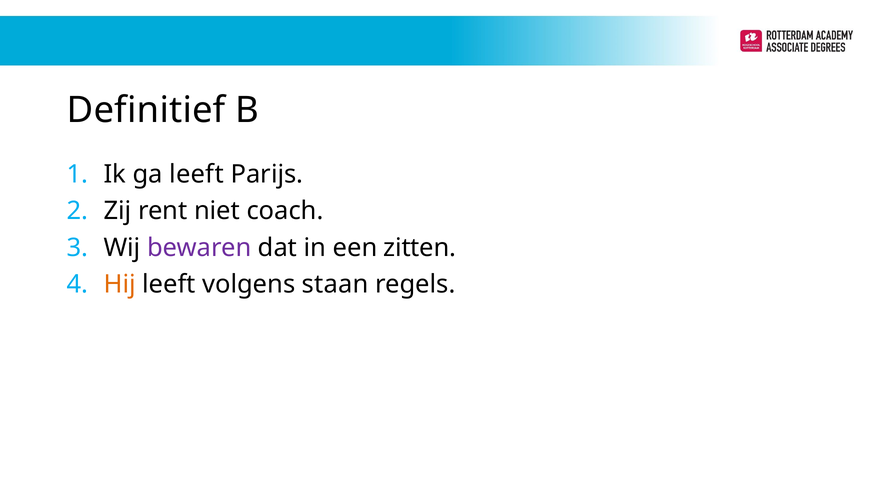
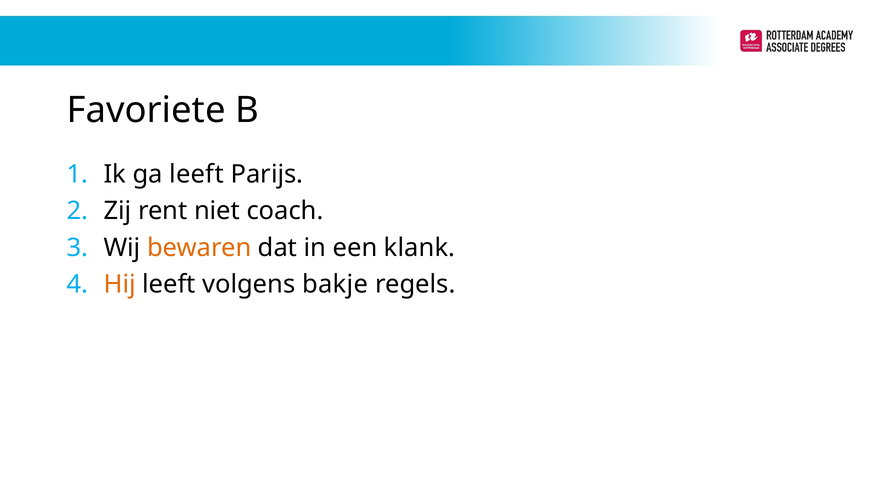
Definitief: Definitief -> Favoriete (146, 110)
bewaren colour: purple -> orange (199, 247)
zitten: zitten -> klank (420, 247)
staan: staan -> bakje (335, 284)
